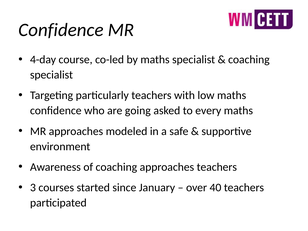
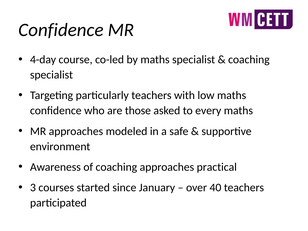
going: going -> those (138, 111)
approaches teachers: teachers -> practical (217, 167)
